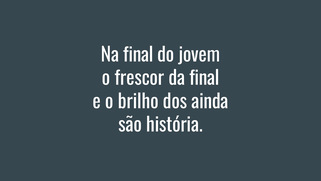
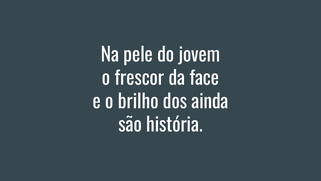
Na final: final -> pele (138, 55)
da final: final -> face (204, 78)
